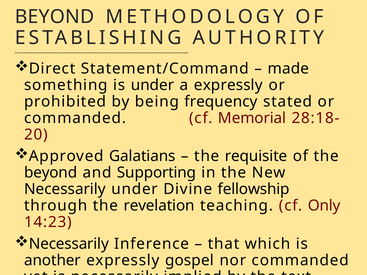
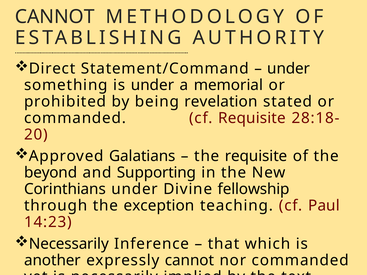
BEYOND: BEYOND -> CANNOT (55, 17)
made: made -> under (289, 69)
a expressly: expressly -> memorial (228, 85)
frequency: frequency -> revelation (221, 102)
cf Memorial: Memorial -> Requisite (252, 118)
Necessarily: Necessarily -> Corinthians (65, 189)
revelation: revelation -> exception (159, 206)
Only: Only -> Paul (324, 206)
expressly gospel: gospel -> cannot (190, 260)
